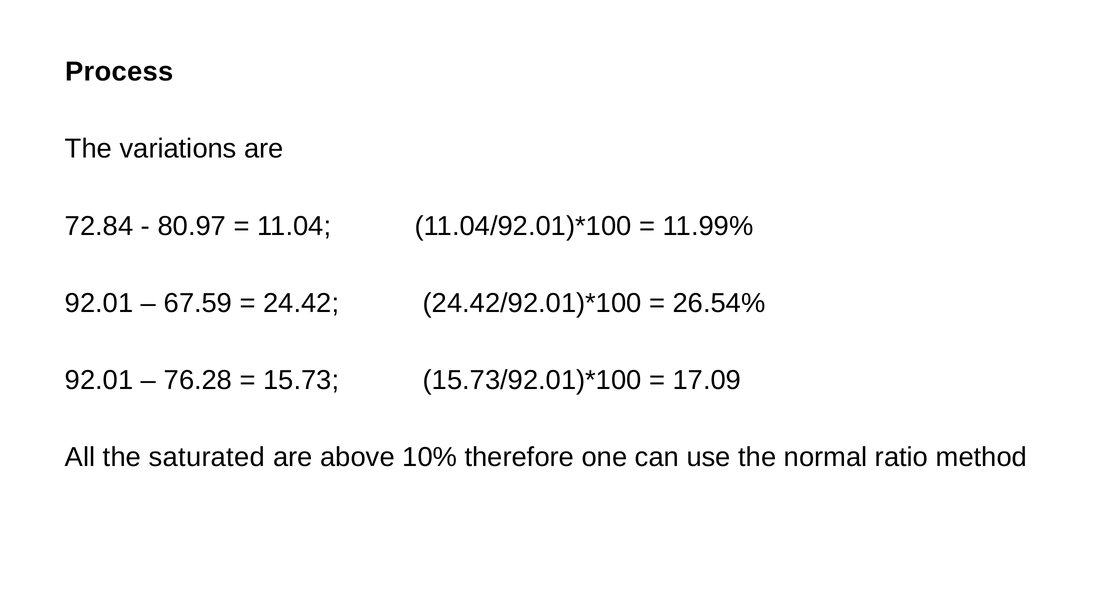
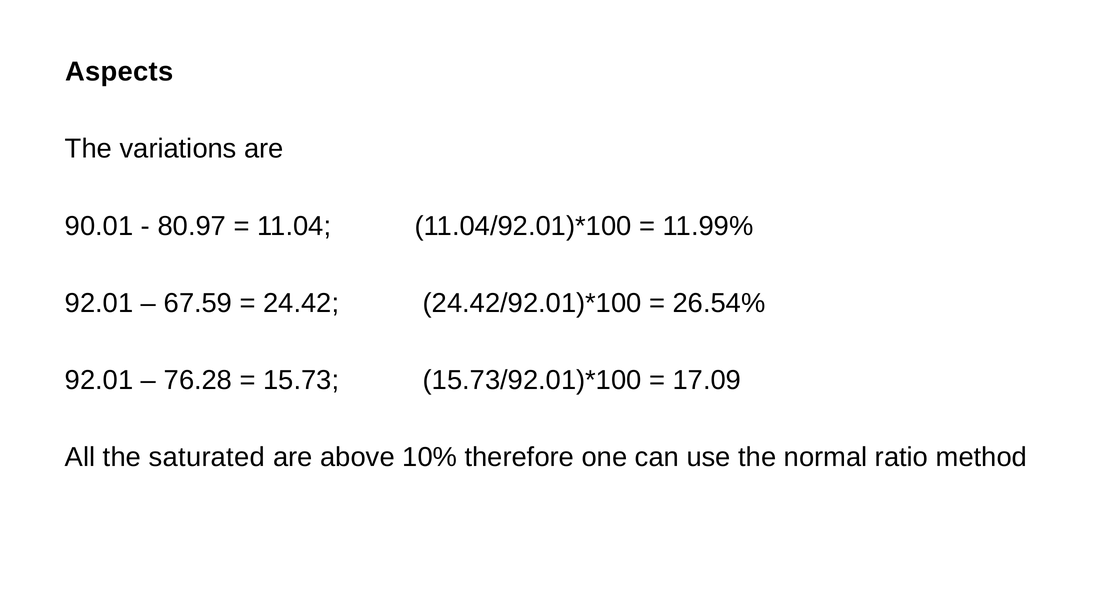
Process: Process -> Aspects (119, 72)
72.84: 72.84 -> 90.01 (99, 226)
